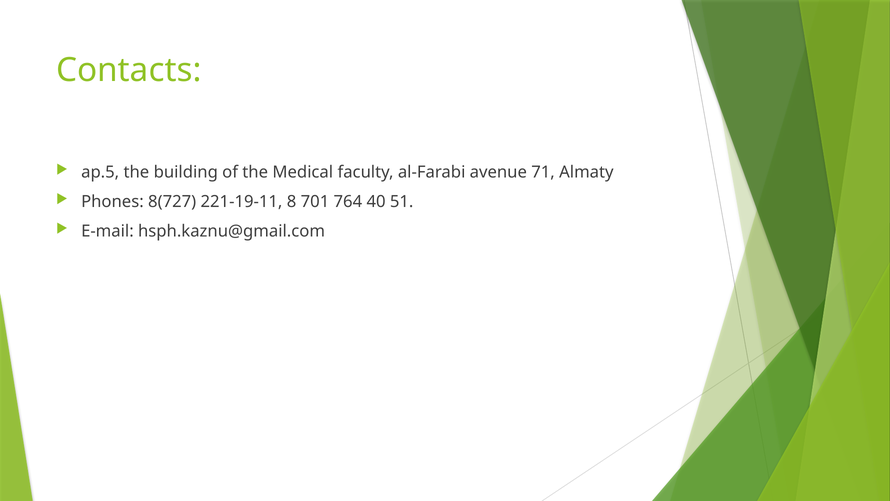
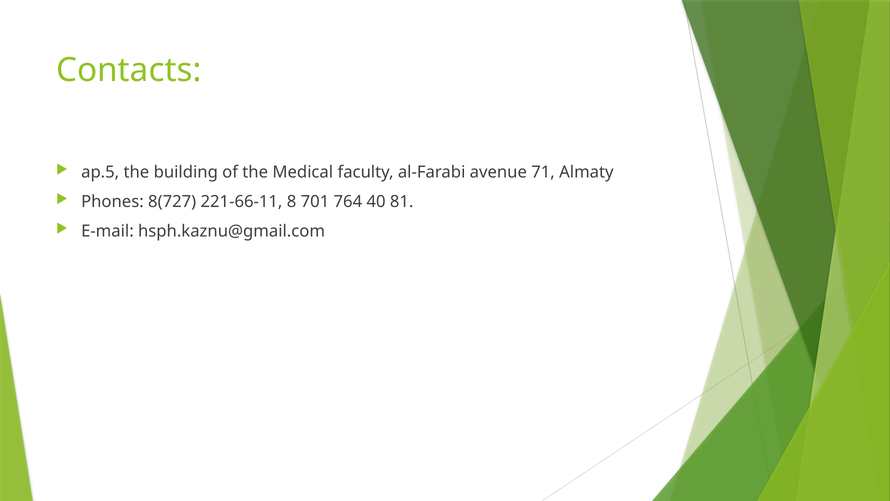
221-19-11: 221-19-11 -> 221-66-11 (242, 202)
51: 51 -> 81 (402, 202)
